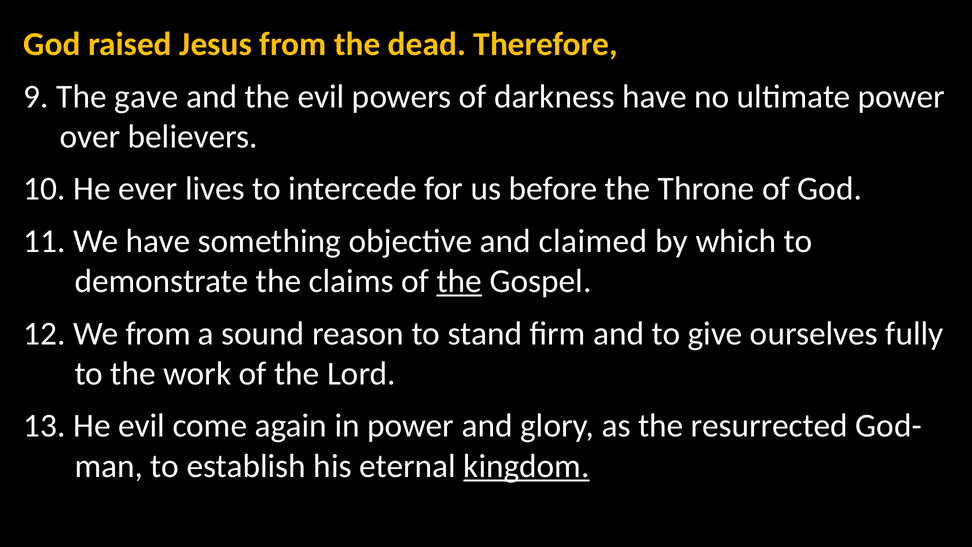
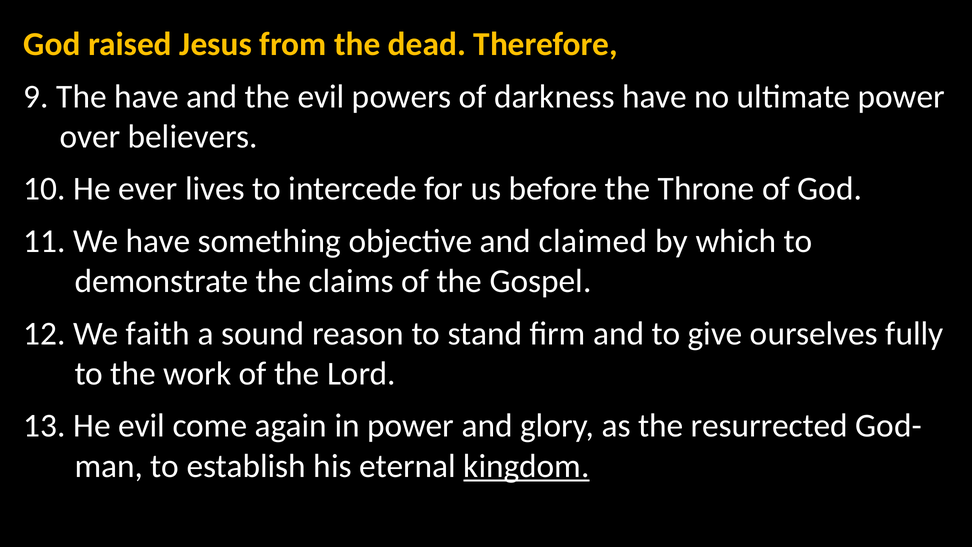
The gave: gave -> have (147, 96)
the underline: present -> none (459, 281)
We from: from -> faith (158, 333)
